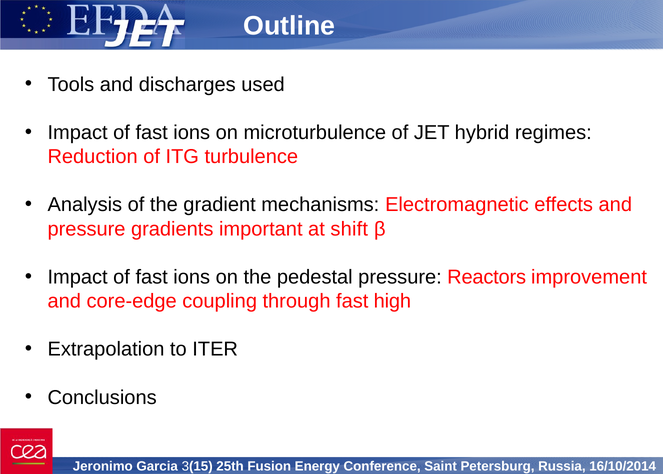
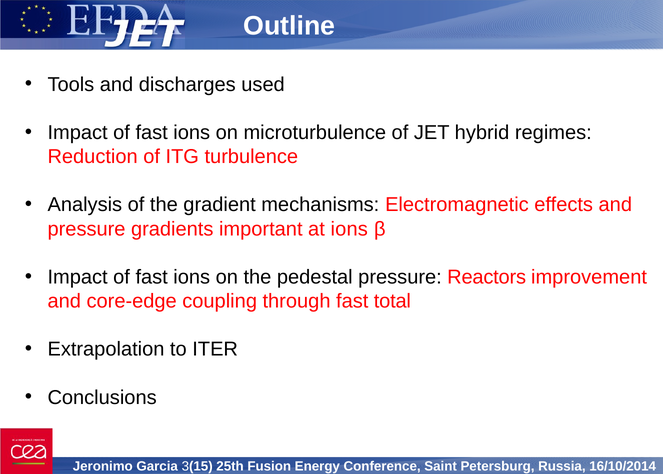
at shift: shift -> ions (349, 229)
high: high -> total (392, 301)
